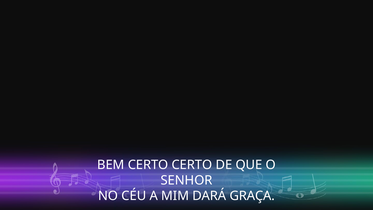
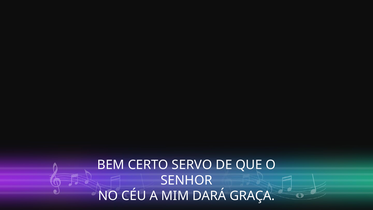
CERTO CERTO: CERTO -> SERVO (192, 165)
